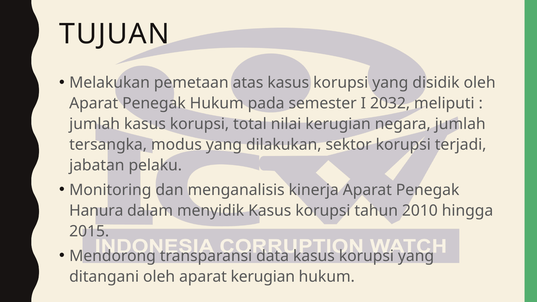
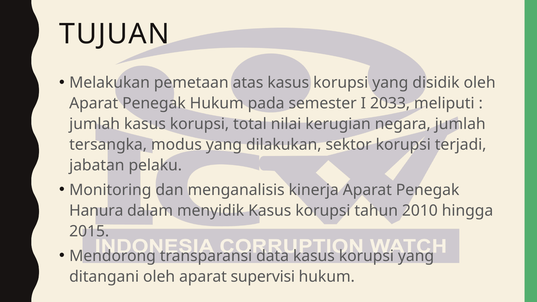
2032: 2032 -> 2033 (390, 103)
aparat kerugian: kerugian -> supervisi (263, 277)
